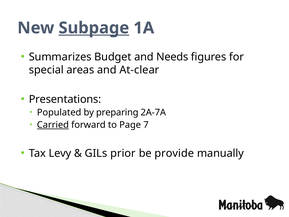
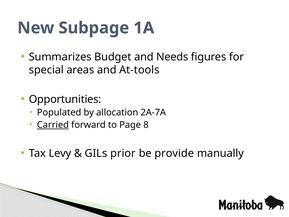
Subpage underline: present -> none (94, 28)
At-clear: At-clear -> At-tools (139, 70)
Presentations: Presentations -> Opportunities (65, 99)
preparing: preparing -> allocation (117, 112)
7: 7 -> 8 (146, 125)
